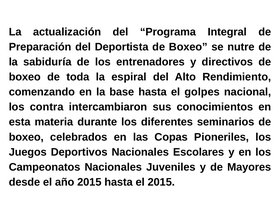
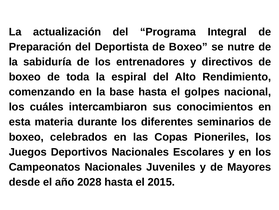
contra: contra -> cuáles (47, 107)
año 2015: 2015 -> 2028 (89, 181)
